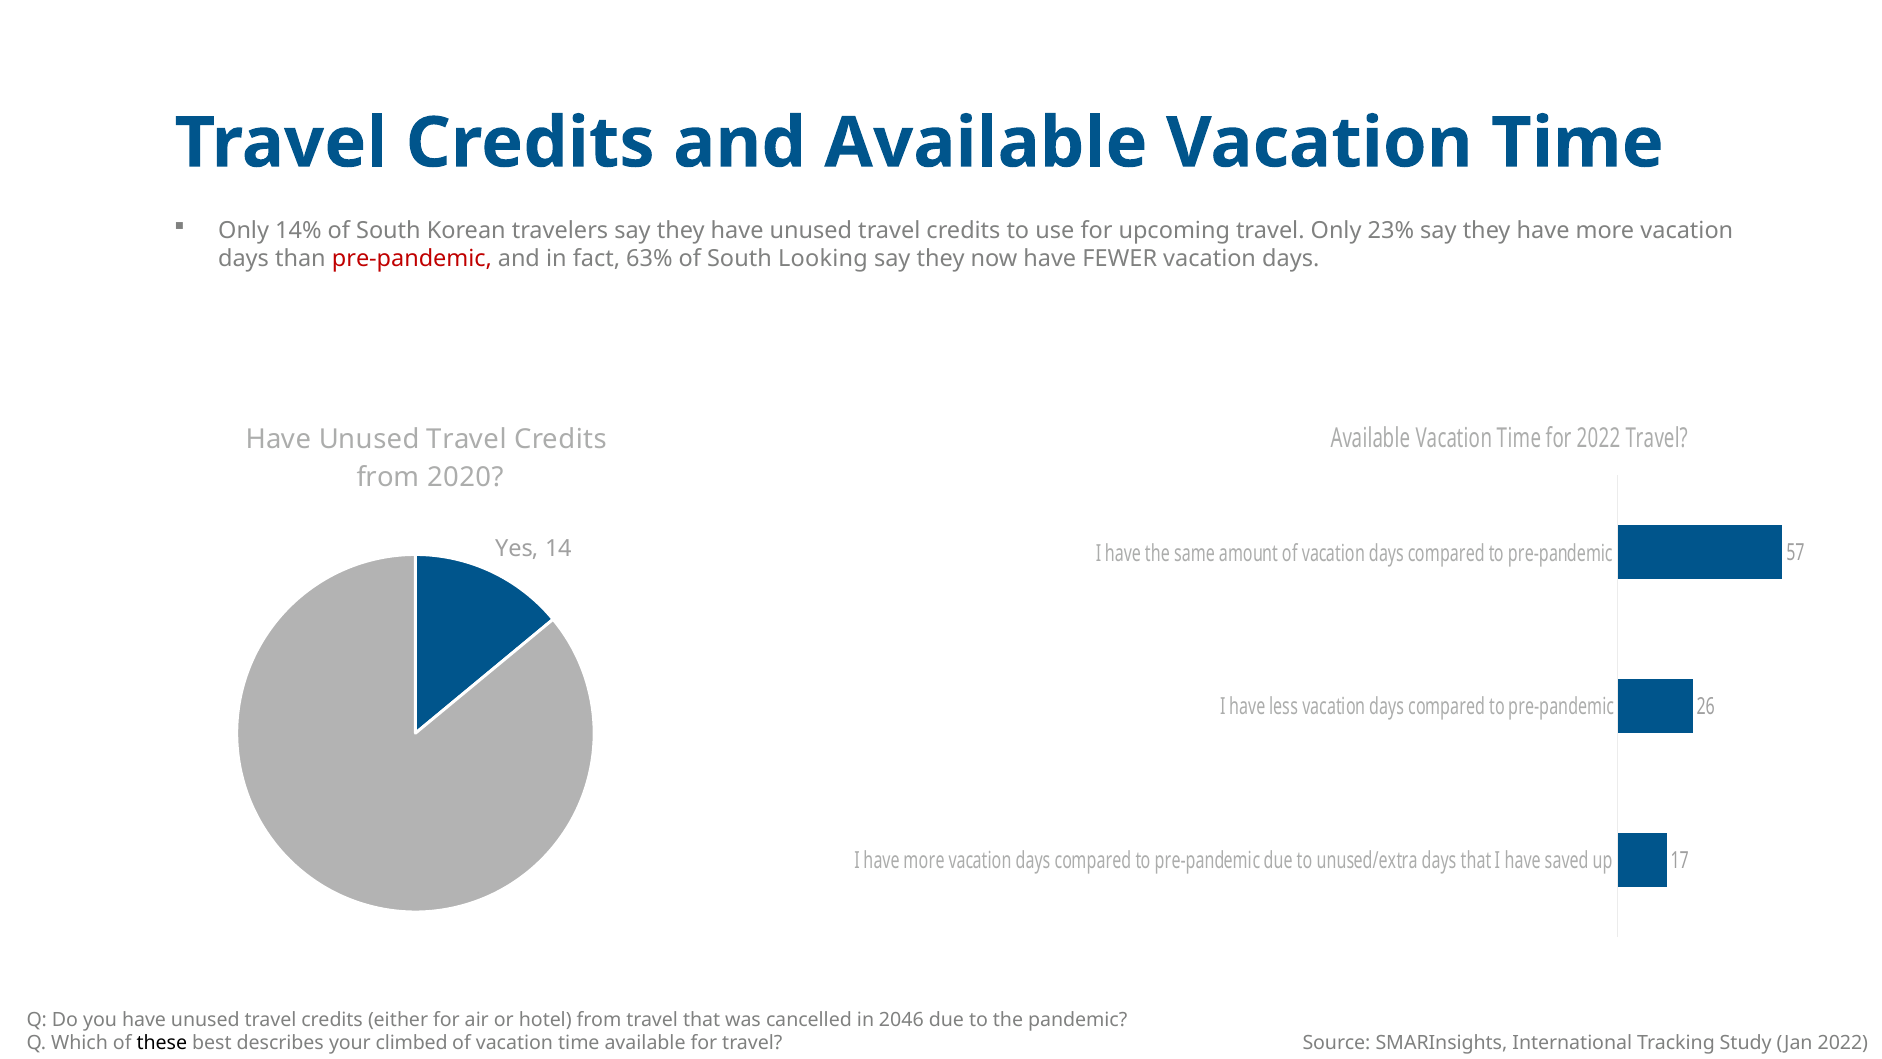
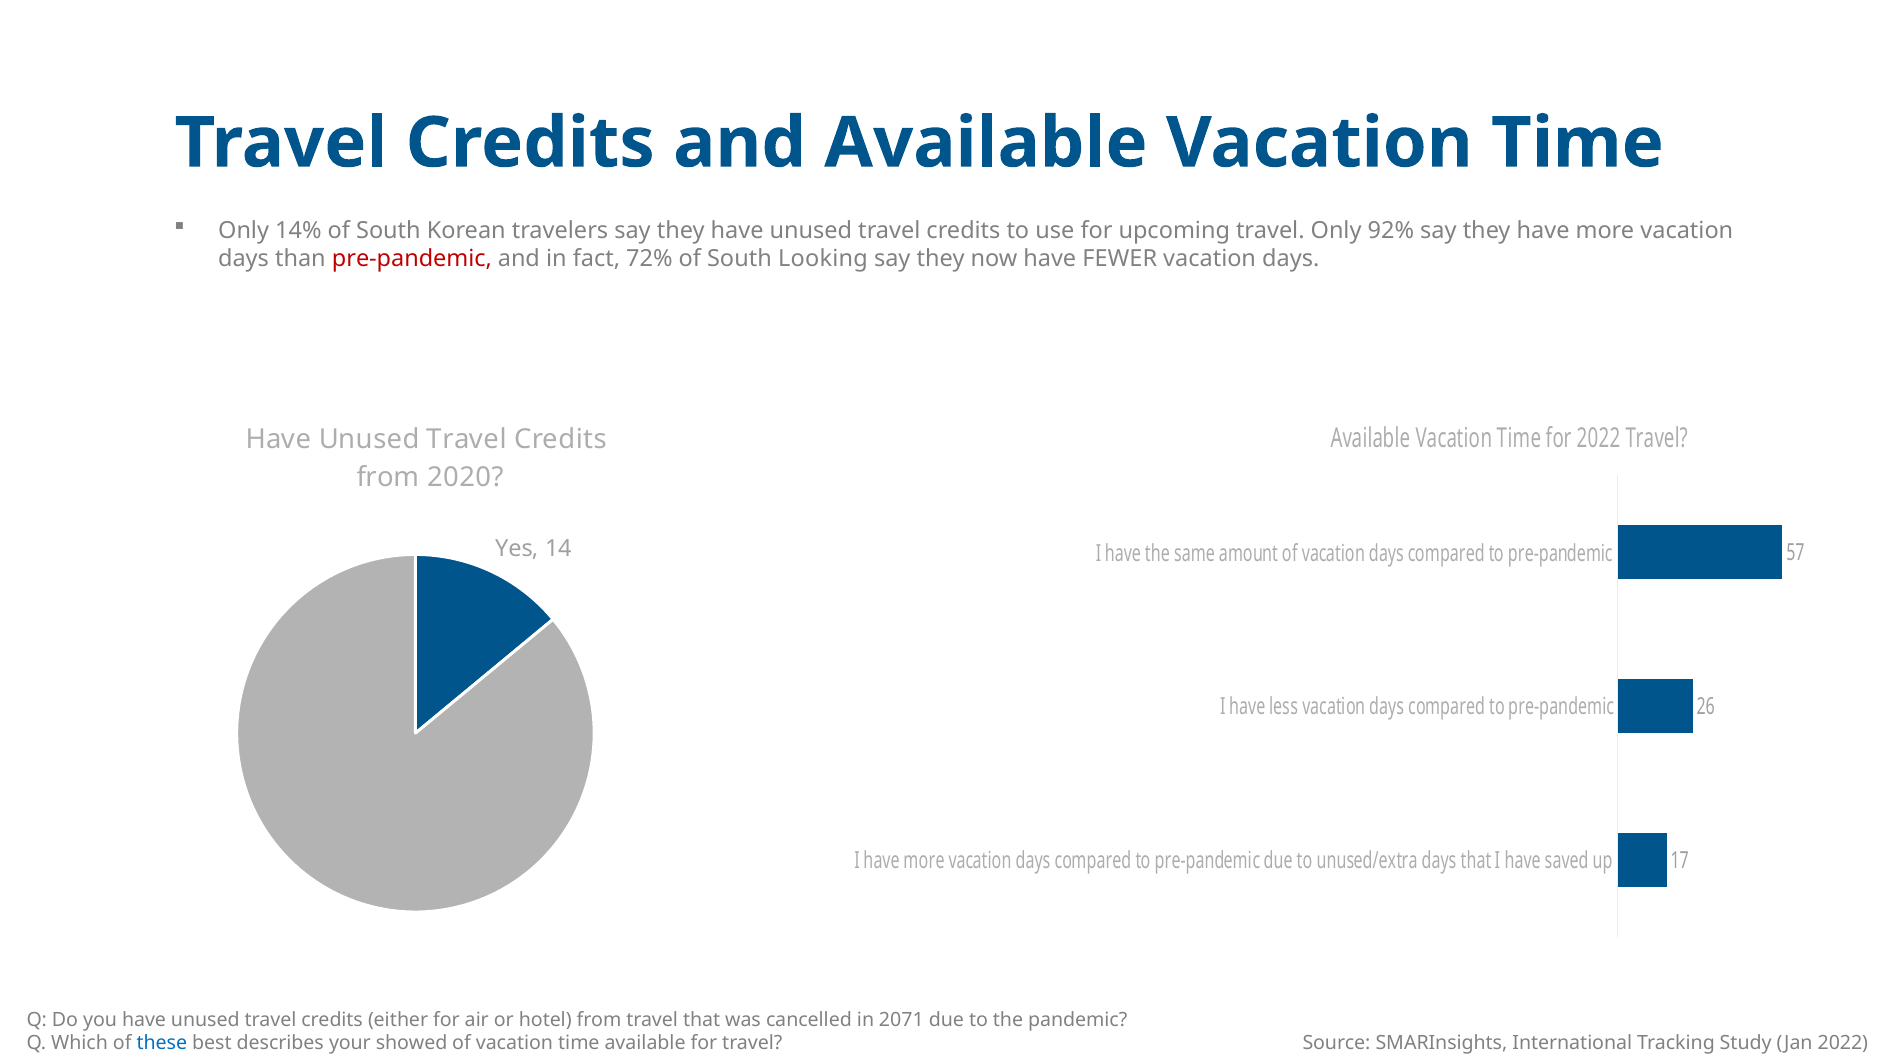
23%: 23% -> 92% (1391, 231)
63%: 63% -> 72% (649, 259)
2046: 2046 -> 2071 (901, 1019)
these colour: black -> blue (162, 1043)
climbed: climbed -> showed (412, 1043)
